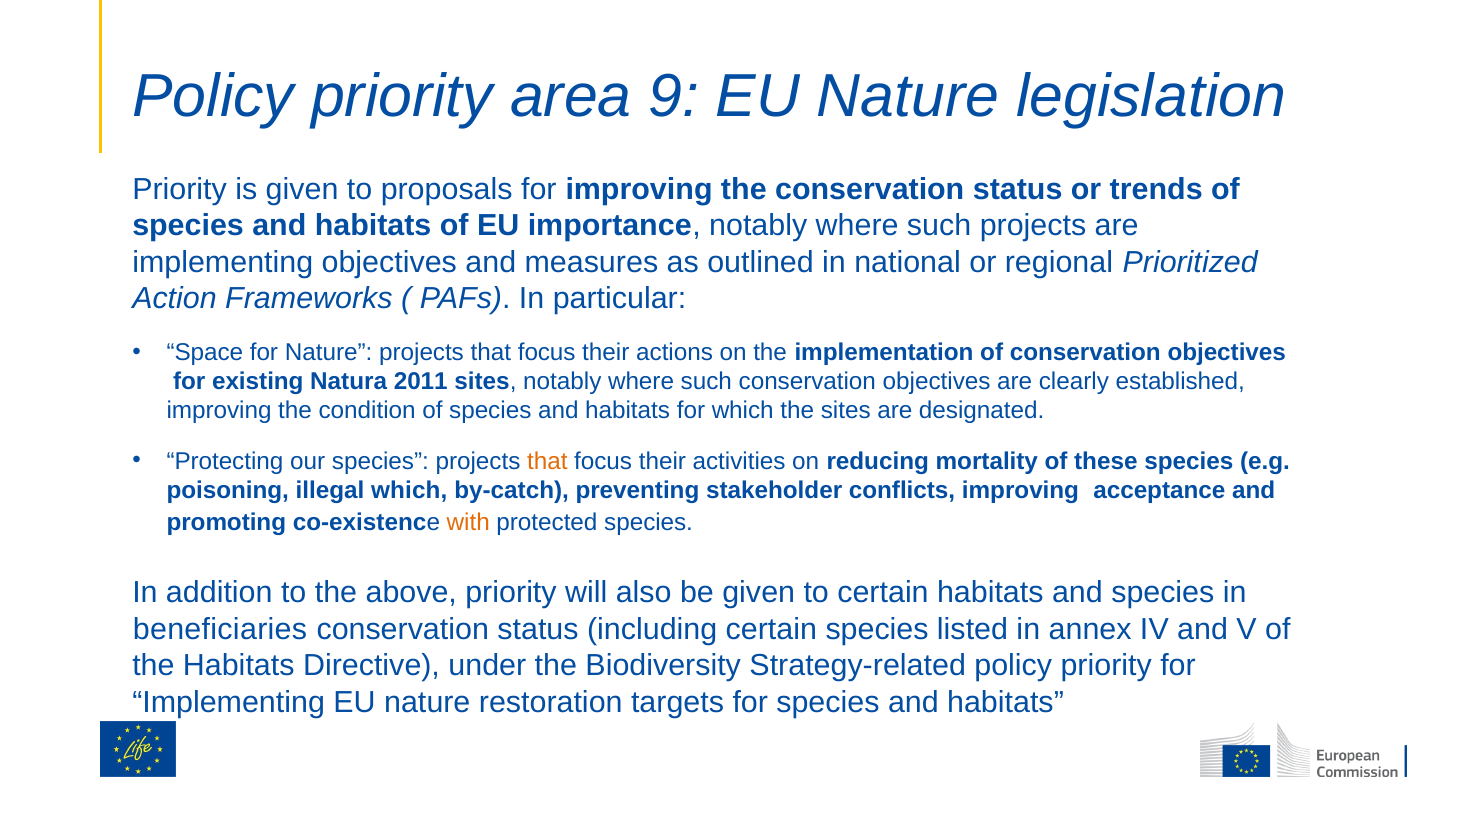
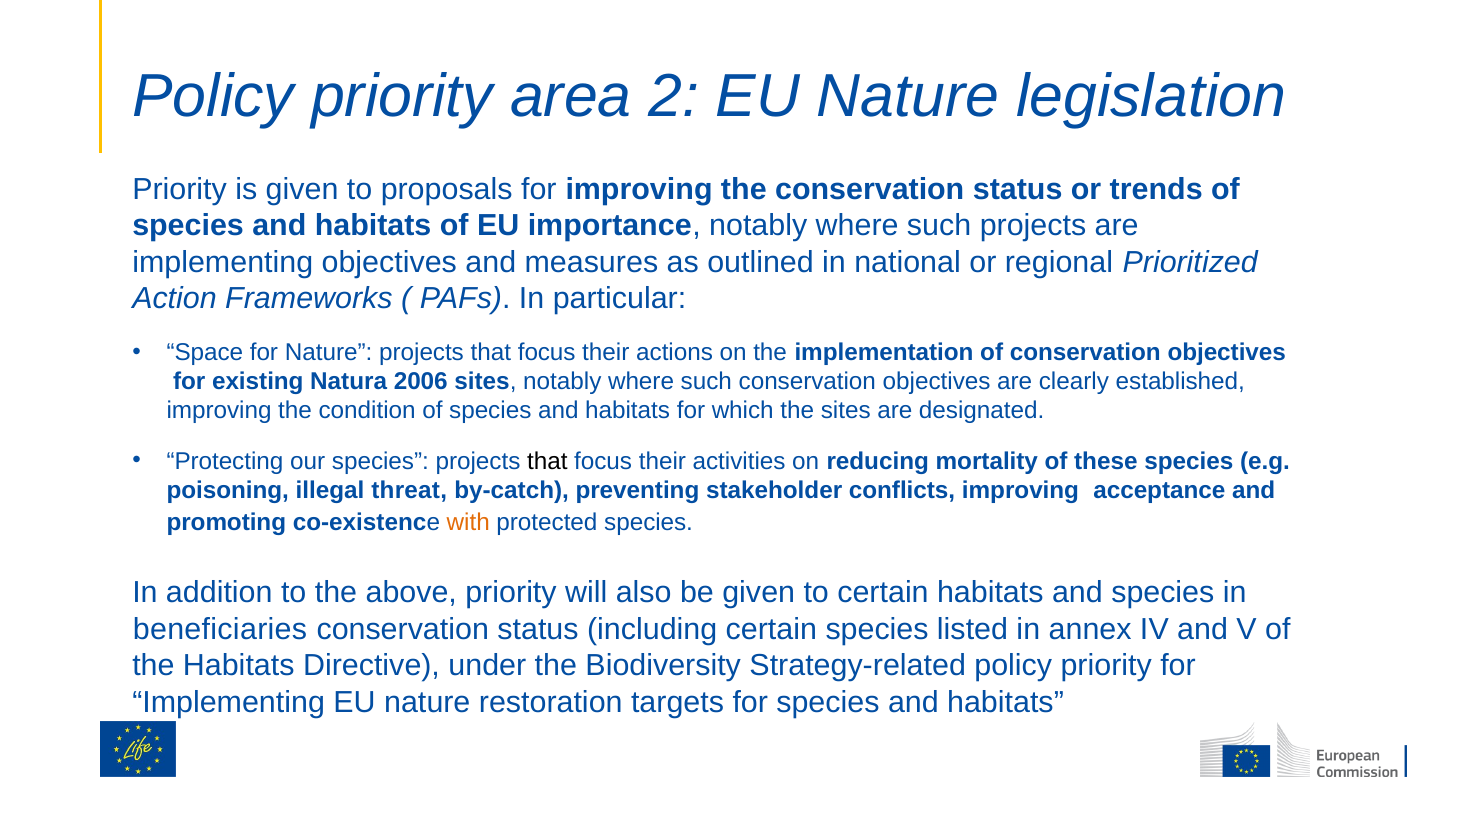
9: 9 -> 2 (674, 96)
2011: 2011 -> 2006 (421, 382)
that colour: orange -> black (547, 462)
illegal which: which -> threat (409, 491)
